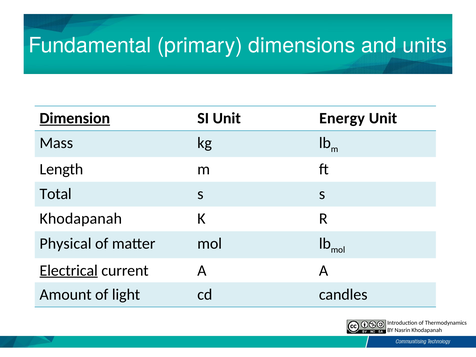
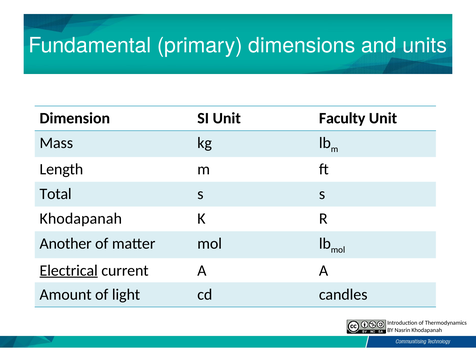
Dimension underline: present -> none (75, 118)
Energy: Energy -> Faculty (342, 118)
Physical: Physical -> Another (66, 244)
